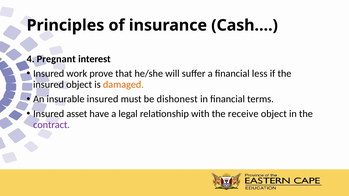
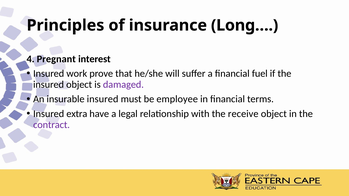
Cash…: Cash… -> Long… (245, 25)
less: less -> fuel (260, 74)
damaged colour: orange -> purple (123, 85)
dishonest: dishonest -> employee (177, 99)
asset: asset -> extra (77, 114)
